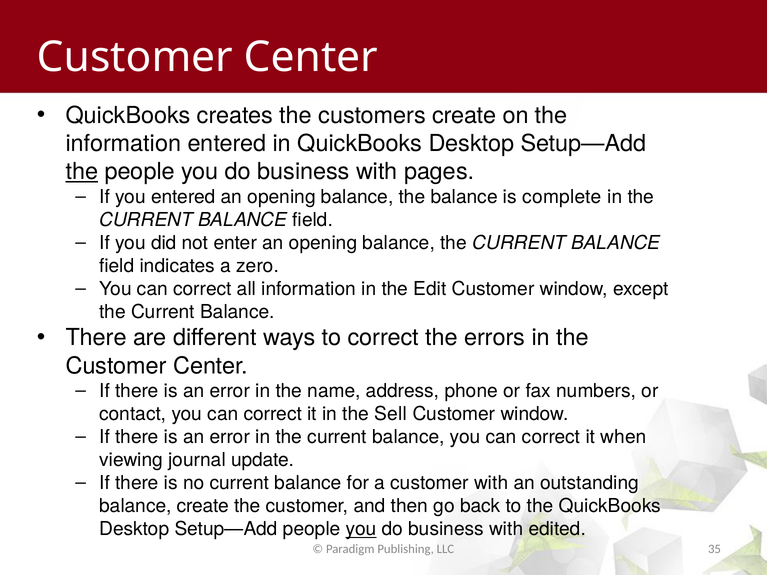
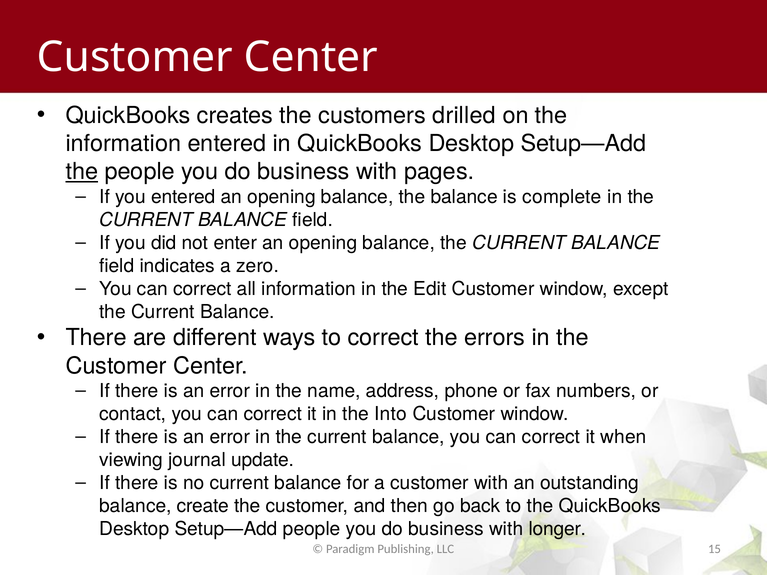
customers create: create -> drilled (464, 116)
Sell: Sell -> Into (391, 414)
you underline: present -> none (361, 529)
edited: edited -> longer (557, 529)
35: 35 -> 15 (715, 549)
